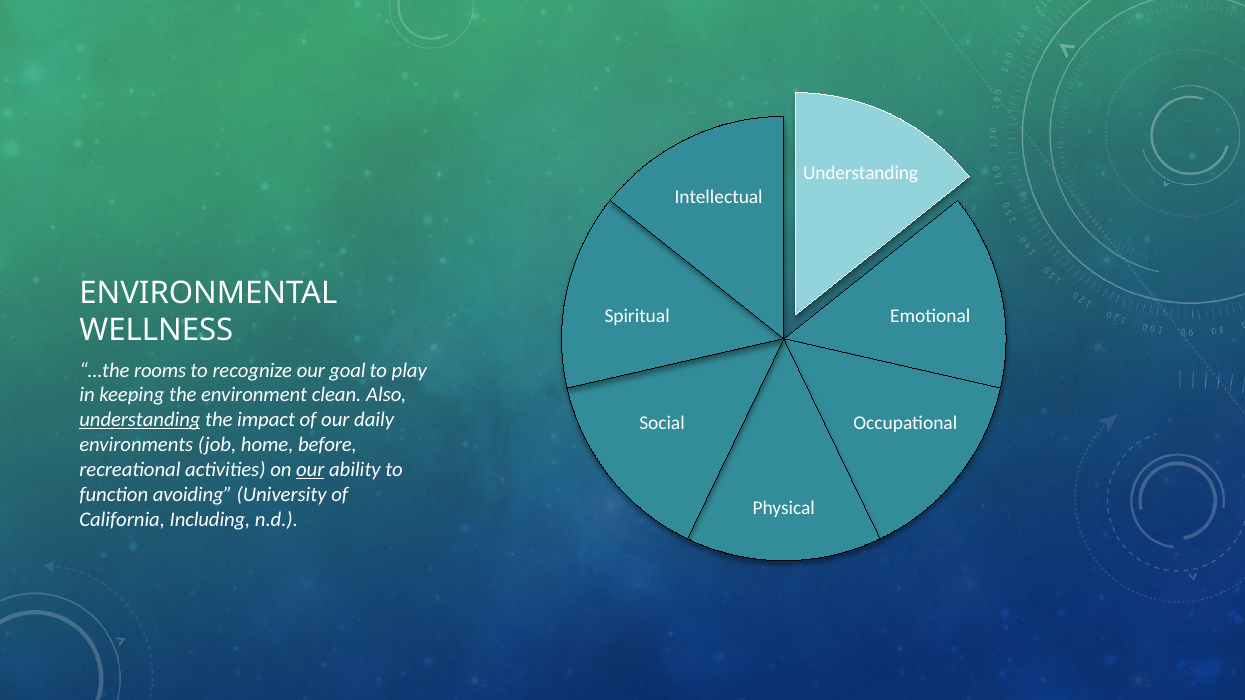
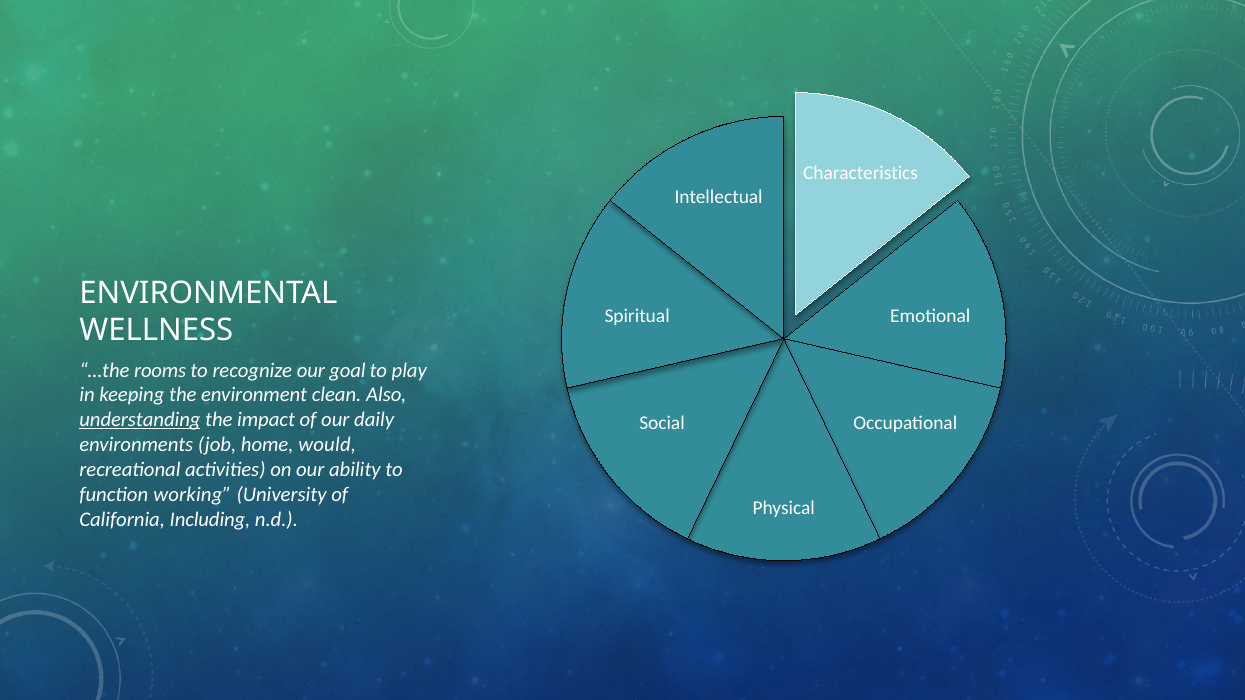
Understanding: Understanding -> Characteristics (861, 173)
before: before -> would (327, 445)
our underline: present -> none (310, 470)
avoiding: avoiding -> working (192, 495)
